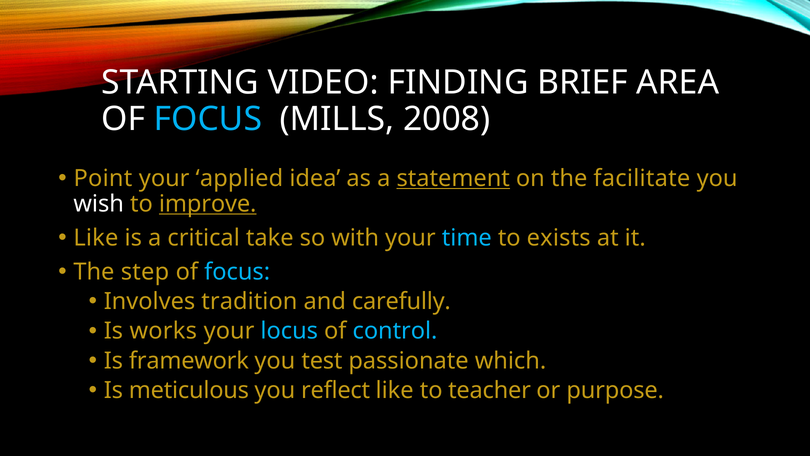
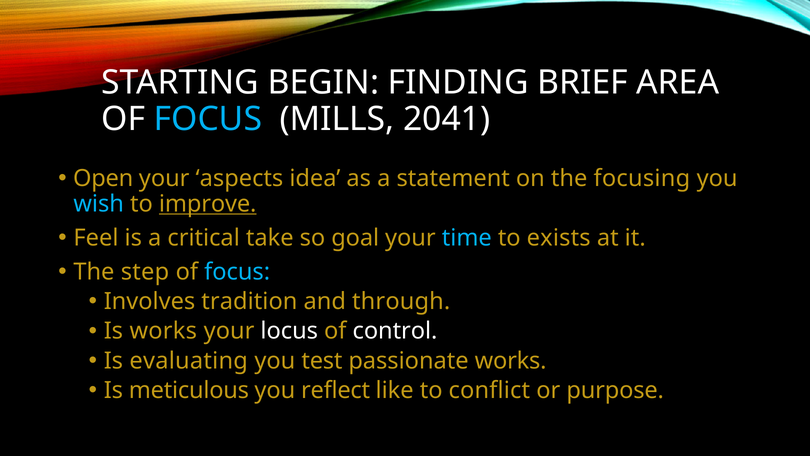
VIDEO: VIDEO -> BEGIN (323, 83)
2008: 2008 -> 2041 (447, 119)
Point: Point -> Open (103, 178)
applied: applied -> aspects (239, 178)
statement underline: present -> none (453, 178)
facilitate: facilitate -> focusing (642, 178)
wish colour: white -> light blue (99, 204)
Like: Like -> Feel (96, 238)
with: with -> goal (355, 238)
carefully: carefully -> through (401, 301)
locus colour: light blue -> white (289, 331)
control colour: light blue -> white (395, 331)
framework: framework -> evaluating (189, 361)
passionate which: which -> works (511, 361)
teacher: teacher -> conflict (489, 390)
